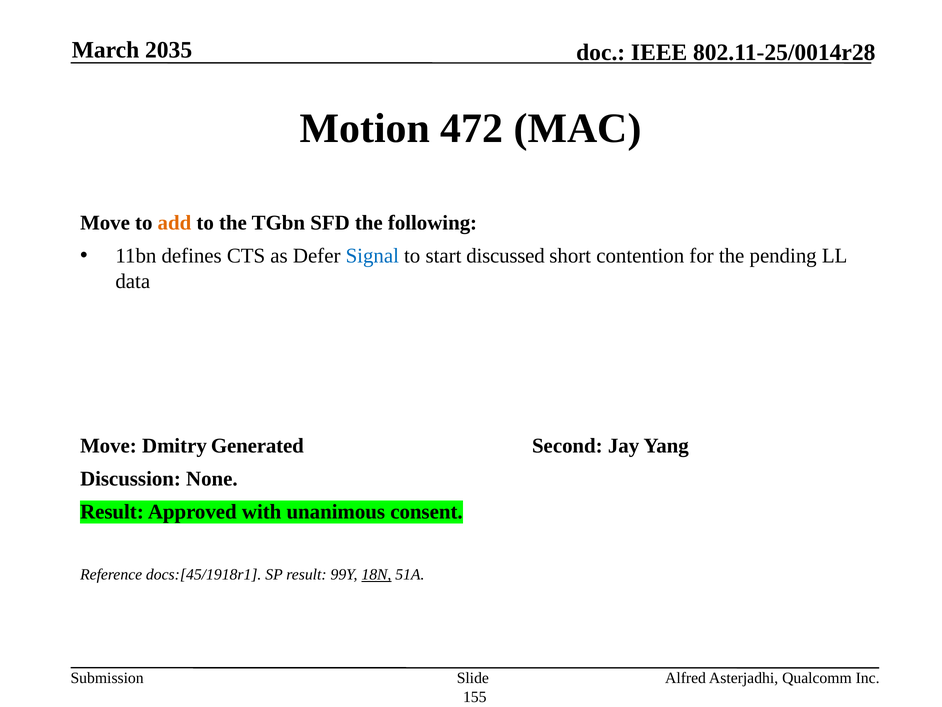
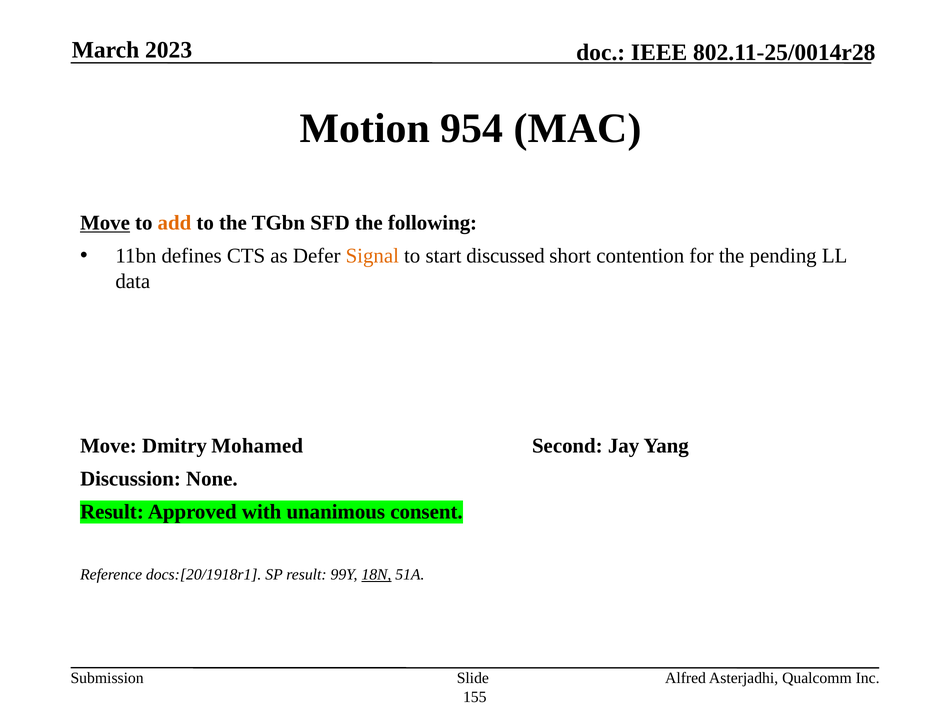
2035: 2035 -> 2023 (169, 50)
472: 472 -> 954 (472, 128)
Move underline: none -> present (105, 223)
Signal colour: blue -> orange (372, 256)
Generated: Generated -> Mohamed (257, 446)
docs:[45/1918r1: docs:[45/1918r1 -> docs:[20/1918r1 (204, 574)
